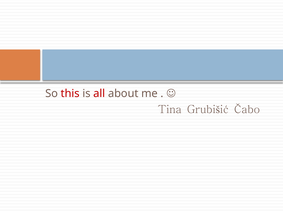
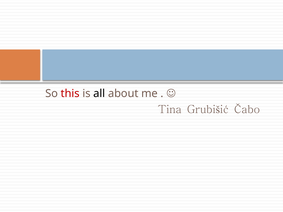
all colour: red -> black (99, 94)
